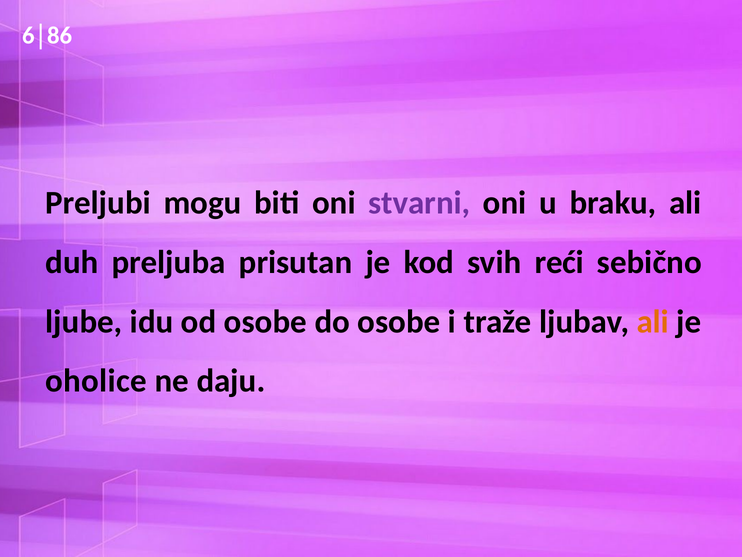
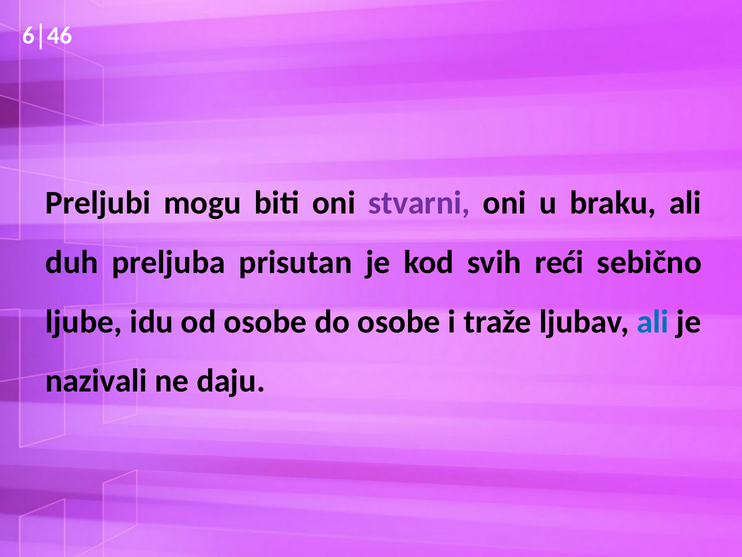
6│86: 6│86 -> 6│46 (47, 36)
ali colour: orange -> blue (653, 321)
oholice: oholice -> nazivali (96, 381)
